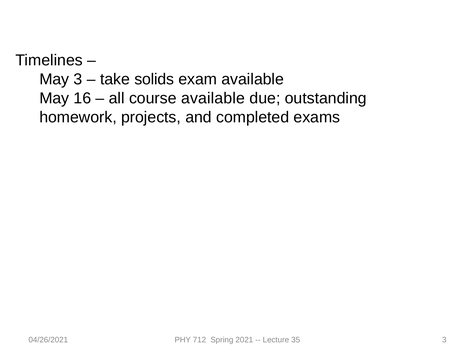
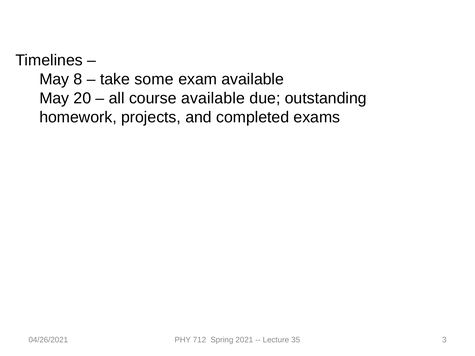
May 3: 3 -> 8 (78, 79)
solids: solids -> some (154, 79)
16: 16 -> 20 (82, 98)
